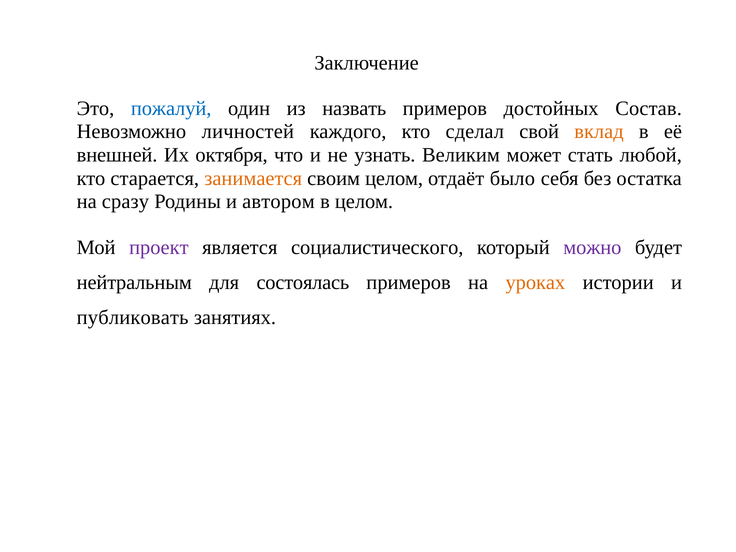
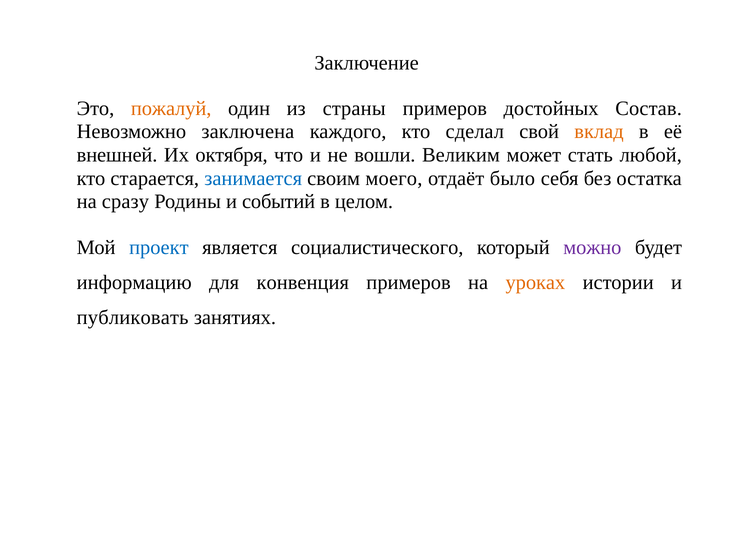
пожалуй colour: blue -> orange (171, 108)
назвать: назвать -> страны (354, 108)
личностей: личностей -> заключена (248, 132)
узнать: узнать -> вошли (385, 155)
занимается colour: orange -> blue (253, 178)
своим целом: целом -> моего (394, 178)
автором: автором -> событий (279, 202)
проект colour: purple -> blue (159, 247)
нейтральным: нейтральным -> информацию (134, 283)
состоялась: состоялась -> конвенция (303, 283)
